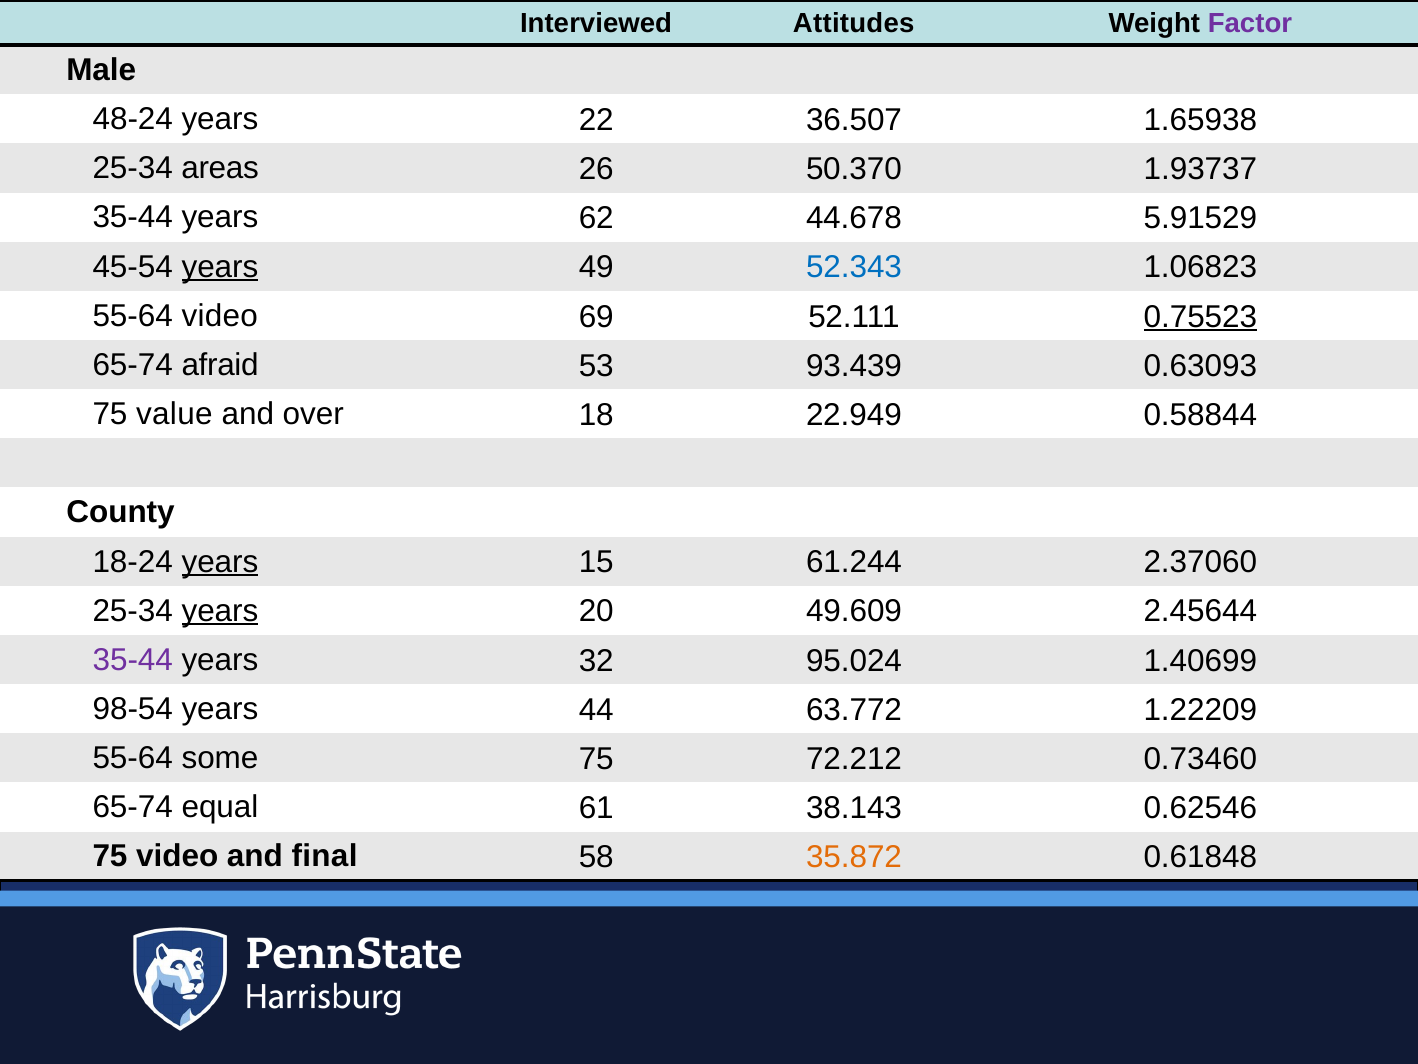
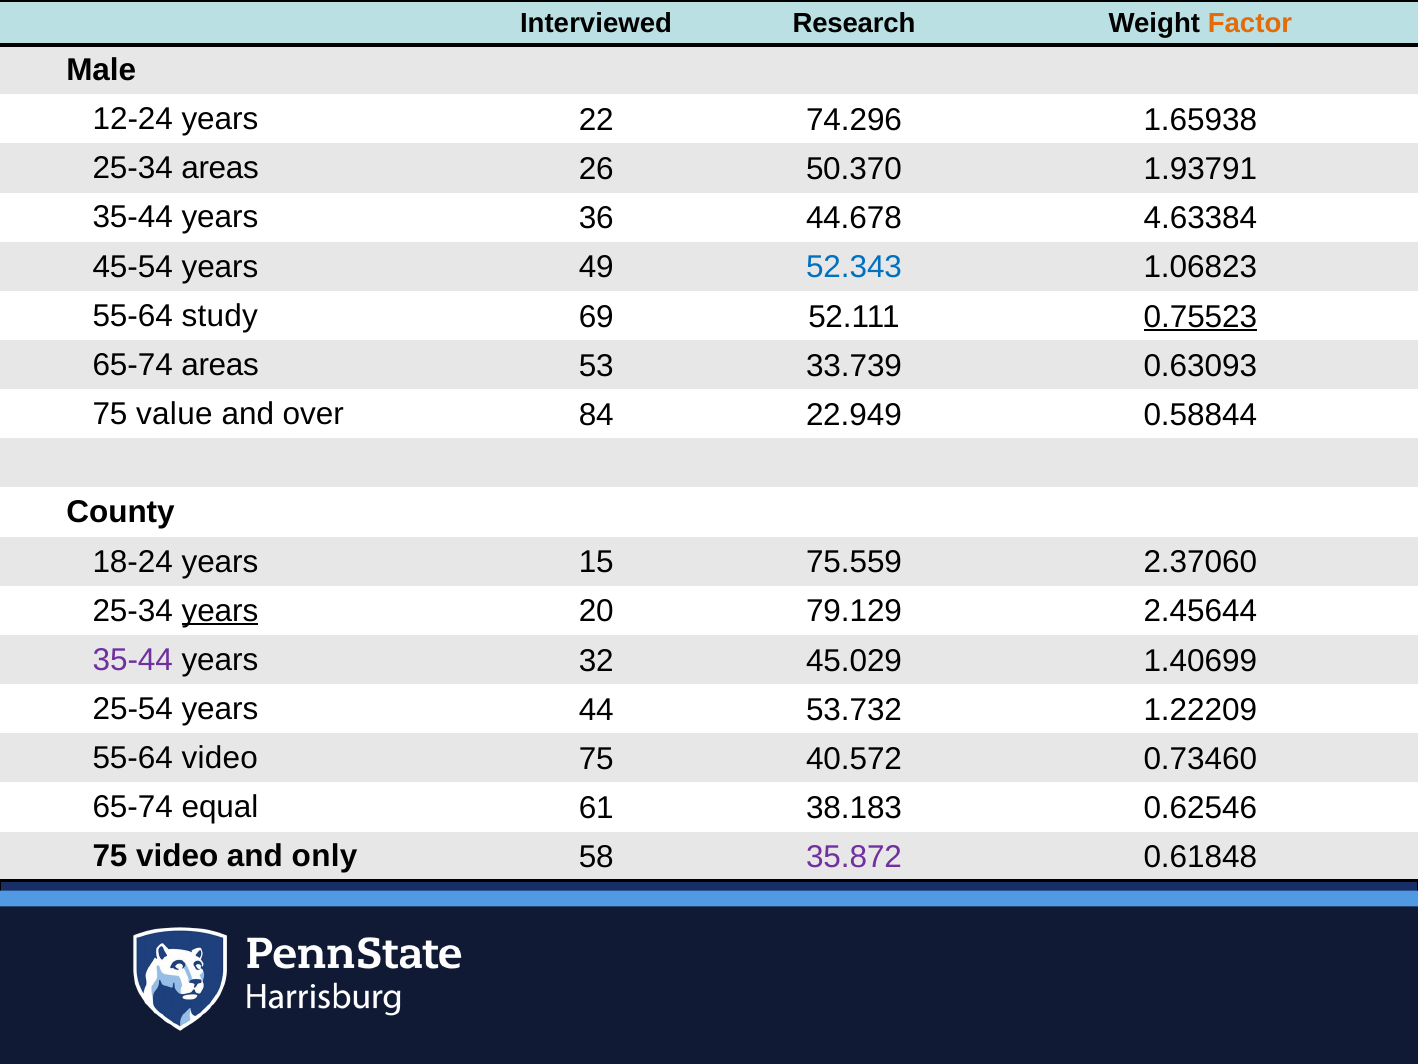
Attitudes: Attitudes -> Research (854, 23)
Factor colour: purple -> orange (1250, 23)
48-24: 48-24 -> 12-24 (133, 119)
36.507: 36.507 -> 74.296 (854, 120)
1.93737: 1.93737 -> 1.93791 (1200, 169)
62: 62 -> 36 (596, 218)
5.91529: 5.91529 -> 4.63384 (1200, 218)
years underline: present -> none (220, 267)
55-64 video: video -> study (220, 316)
65-74 afraid: afraid -> areas (220, 365)
93.439: 93.439 -> 33.739 (854, 366)
18: 18 -> 84 (596, 415)
years underline: present -> none (220, 561)
61.244: 61.244 -> 75.559 (854, 562)
49.609: 49.609 -> 79.129 (854, 611)
95.024: 95.024 -> 45.029 (854, 660)
98-54: 98-54 -> 25-54 (133, 709)
63.772: 63.772 -> 53.732 (854, 709)
55-64 some: some -> video (220, 758)
72.212: 72.212 -> 40.572 (854, 759)
38.143: 38.143 -> 38.183 (854, 808)
final: final -> only (325, 856)
35.872 colour: orange -> purple (854, 857)
